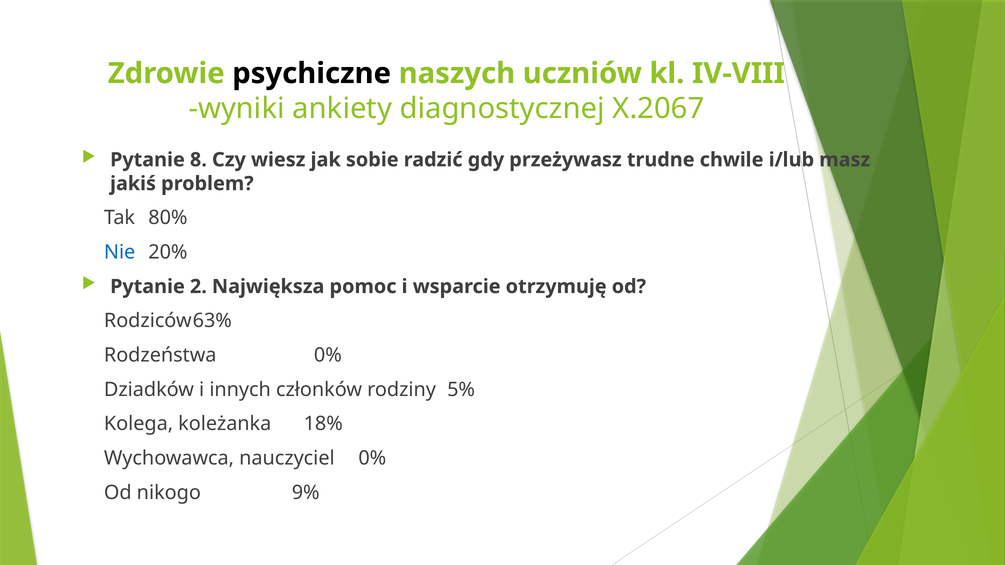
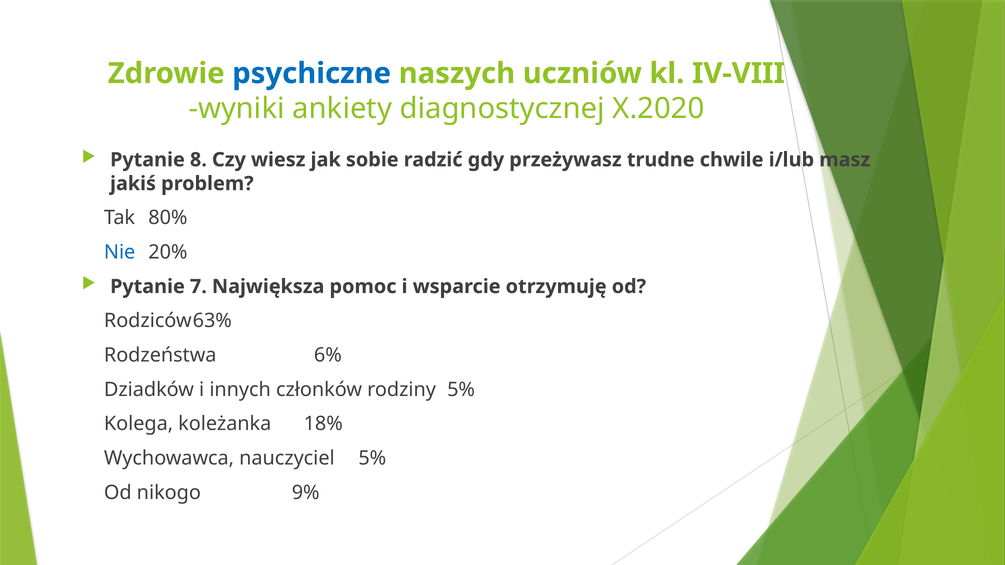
psychiczne colour: black -> blue (312, 73)
X.2067: X.2067 -> X.2020 (658, 109)
2: 2 -> 7 (198, 287)
Rodzeństwa 0%: 0% -> 6% (328, 355)
nauczyciel 0%: 0% -> 5% (372, 458)
